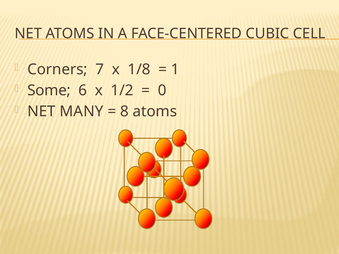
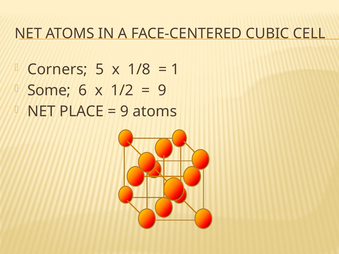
7: 7 -> 5 (100, 69)
0: 0 -> 9 (162, 90)
MANY: MANY -> PLACE (82, 112)
8: 8 -> 9 (124, 112)
